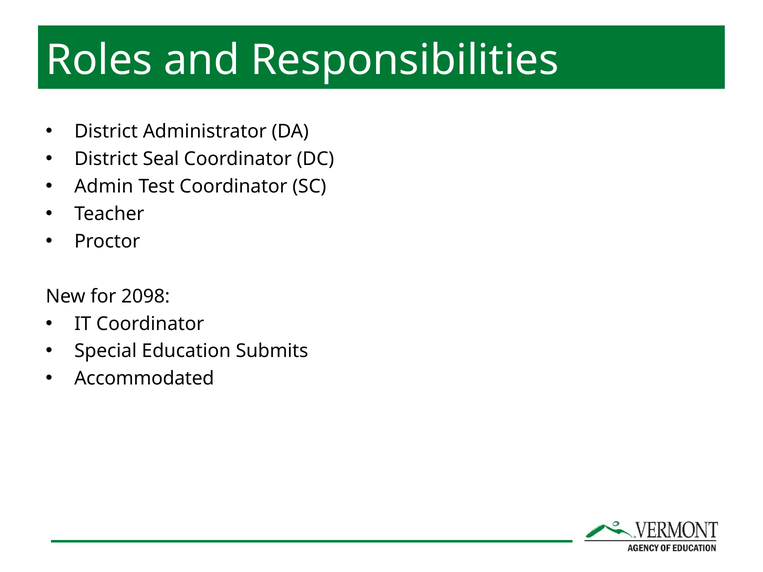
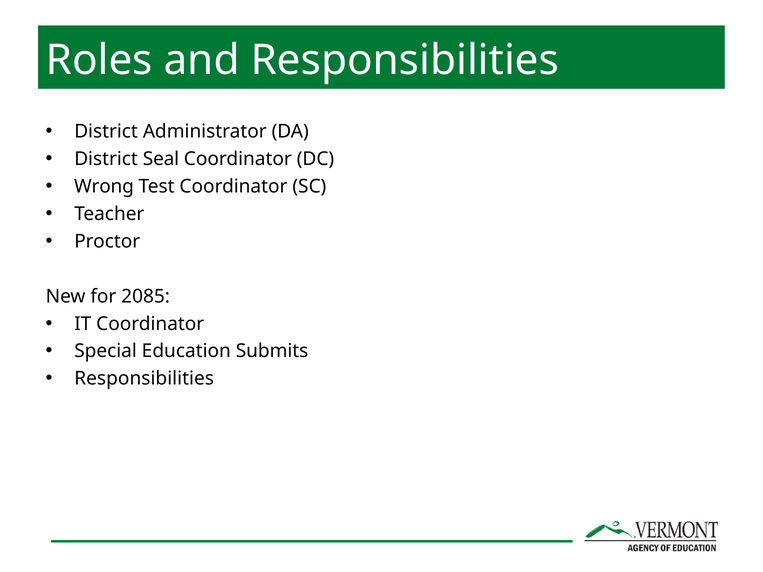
Admin: Admin -> Wrong (104, 187)
2098: 2098 -> 2085 (146, 296)
Accommodated: Accommodated -> Responsibilities (144, 379)
